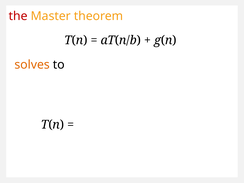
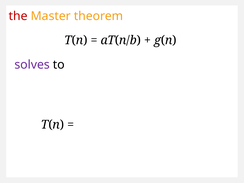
solves colour: orange -> purple (32, 65)
